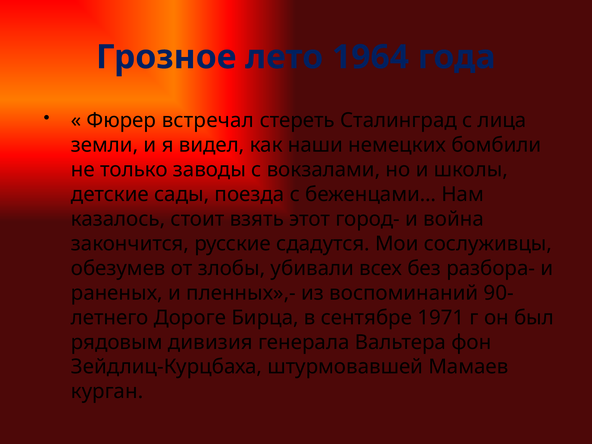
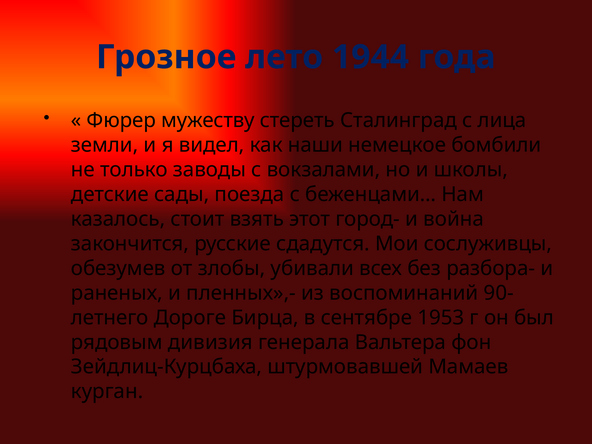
1964: 1964 -> 1944 (370, 57)
встречал: встречал -> мужеству (208, 120)
немецких: немецких -> немецкое (397, 145)
1971: 1971 -> 1953 (441, 318)
